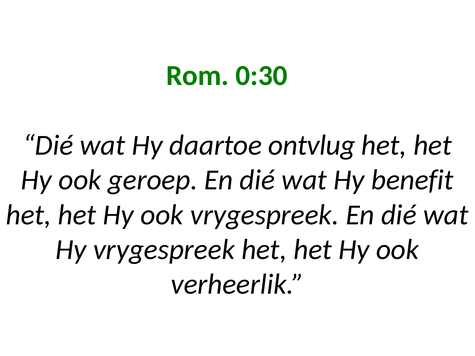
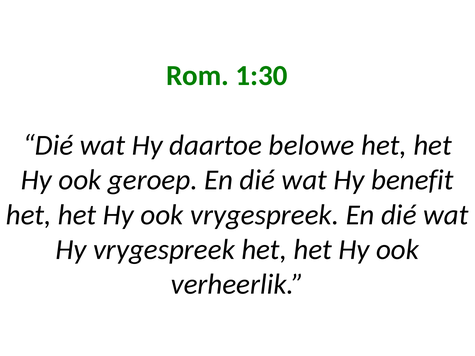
0:30: 0:30 -> 1:30 (262, 76)
ontvlug: ontvlug -> belowe (312, 145)
